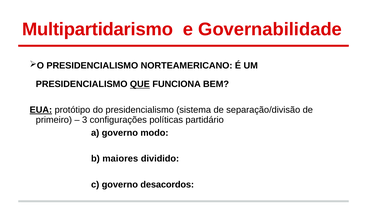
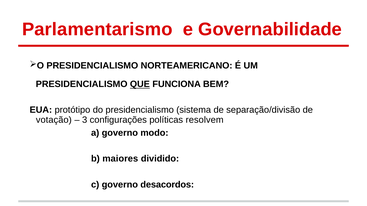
Multipartidarismo: Multipartidarismo -> Parlamentarismo (97, 29)
EUA underline: present -> none (41, 110)
primeiro: primeiro -> votação (54, 120)
partidário: partidário -> resolvem (205, 120)
